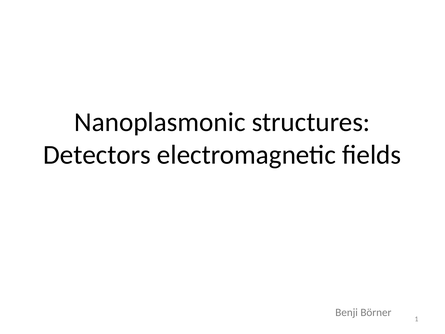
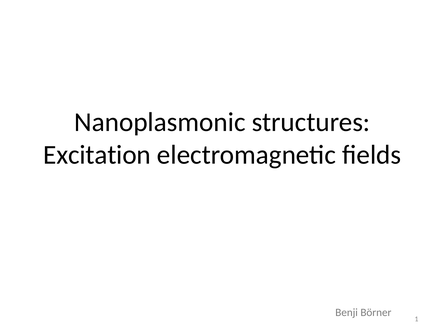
Detectors: Detectors -> Excitation (97, 155)
